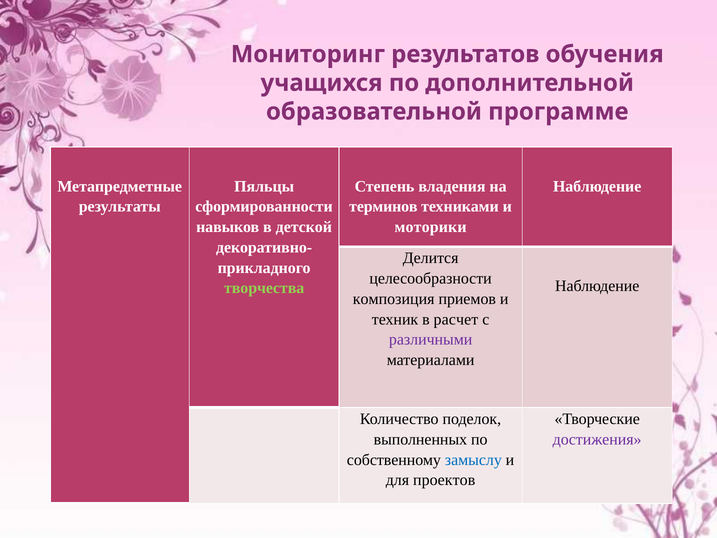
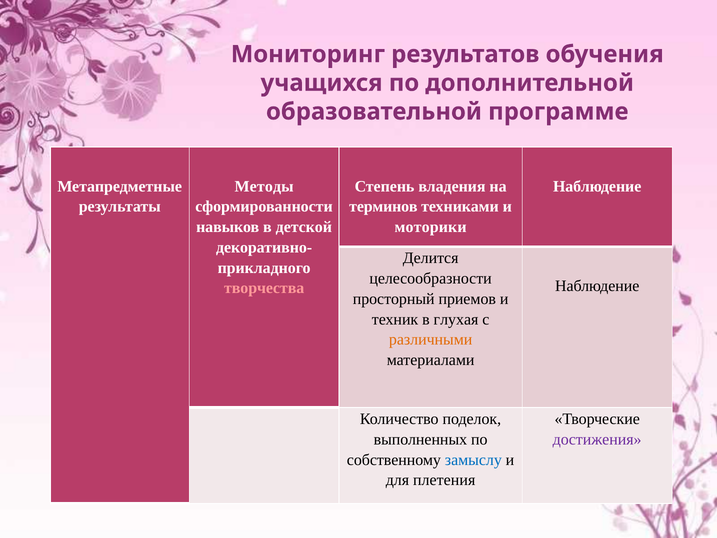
Пяльцы: Пяльцы -> Методы (264, 186)
творчества colour: light green -> pink (264, 288)
композиция: композиция -> просторный (394, 299)
расчет: расчет -> глухая (456, 319)
различными colour: purple -> orange (431, 339)
проектов: проектов -> плетения (444, 480)
